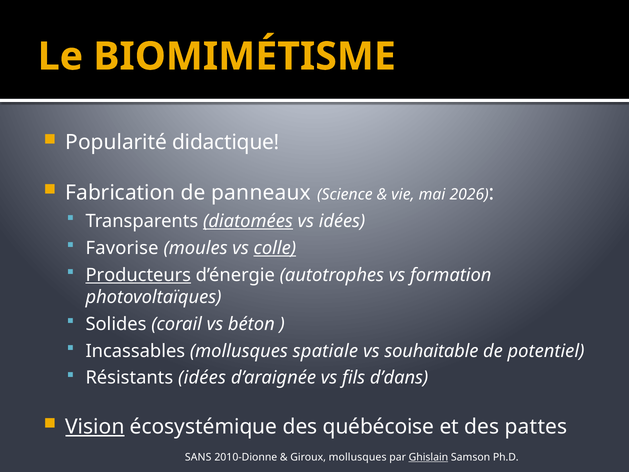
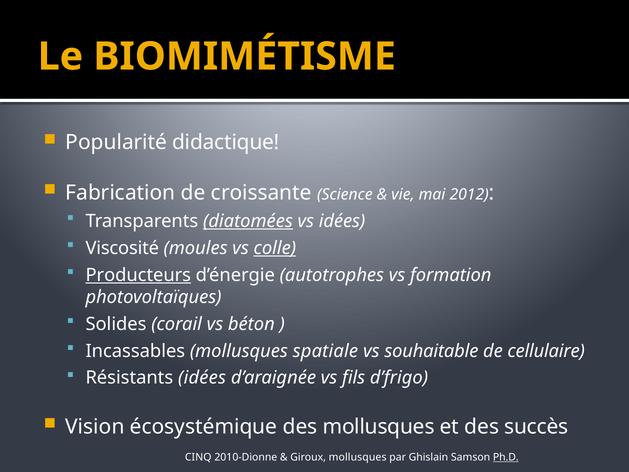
panneaux: panneaux -> croissante (261, 193)
2026: 2026 -> 2012 (469, 195)
Favorise: Favorise -> Viscosité (122, 248)
potentiel: potentiel -> cellulaire (546, 351)
d’dans: d’dans -> d’frigo (399, 378)
Vision underline: present -> none (95, 427)
des québécoise: québécoise -> mollusques (379, 427)
pattes: pattes -> succès (536, 427)
SANS: SANS -> CINQ (198, 457)
Ghislain underline: present -> none (428, 457)
Ph.D underline: none -> present (506, 457)
